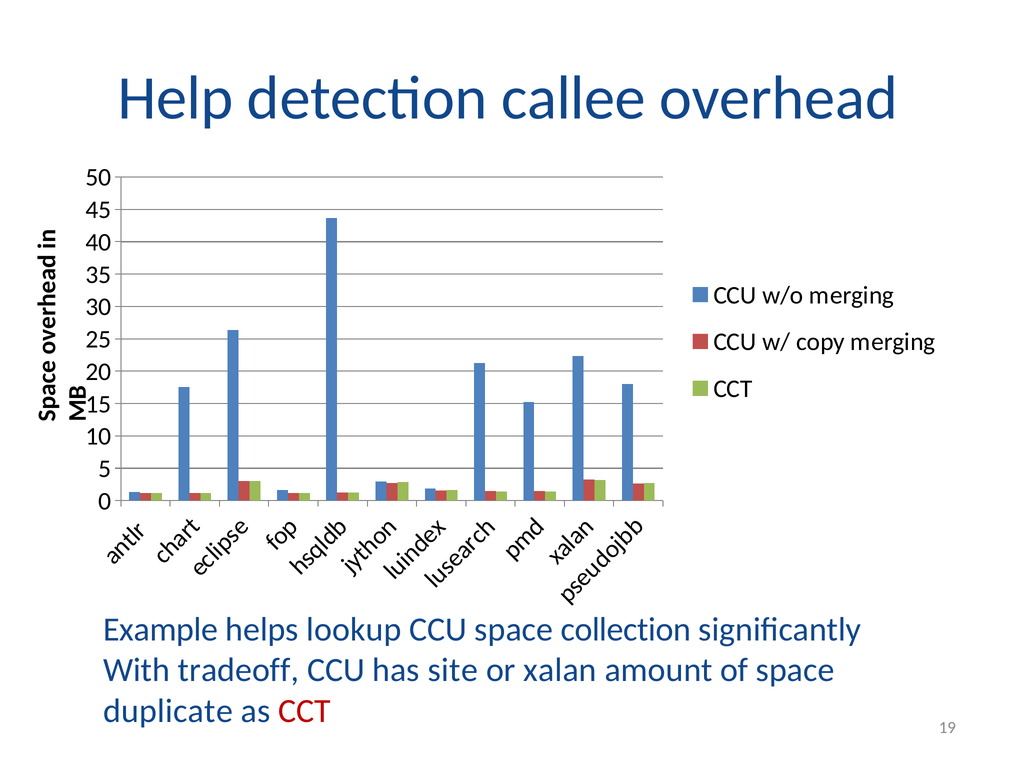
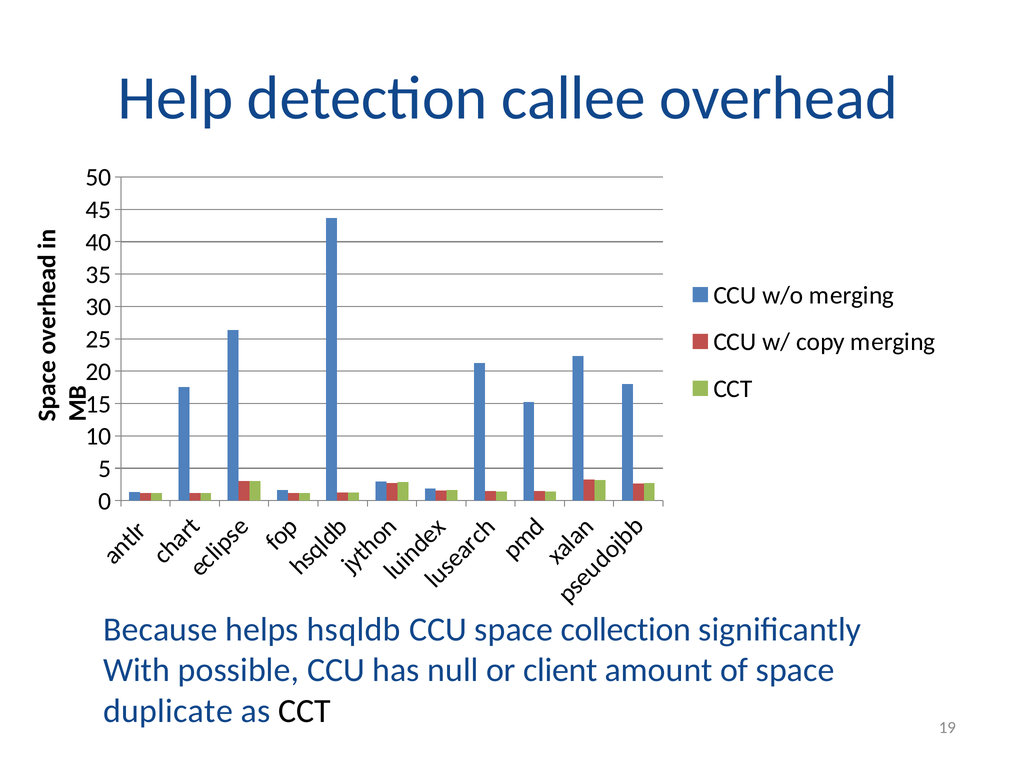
Example: Example -> Because (160, 630)
lookup: lookup -> hsqldb (354, 630)
tradeoff: tradeoff -> possible (239, 671)
site: site -> null (453, 671)
xalan: xalan -> client (560, 671)
CCT colour: red -> black (304, 712)
